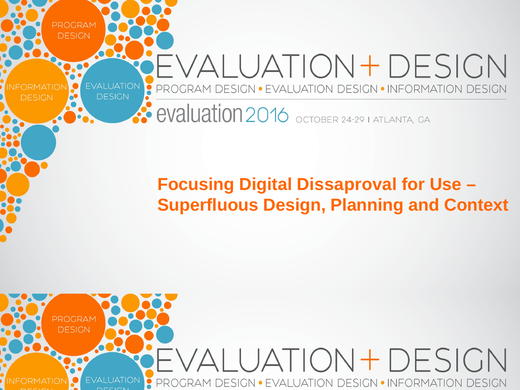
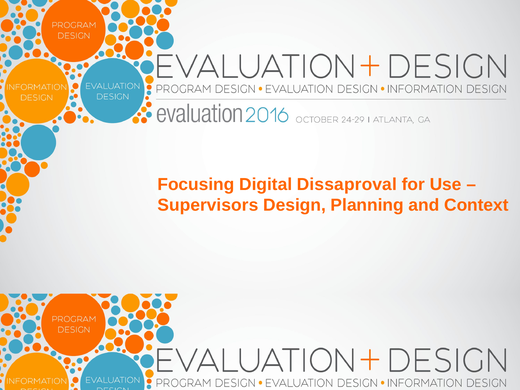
Superfluous: Superfluous -> Supervisors (208, 205)
